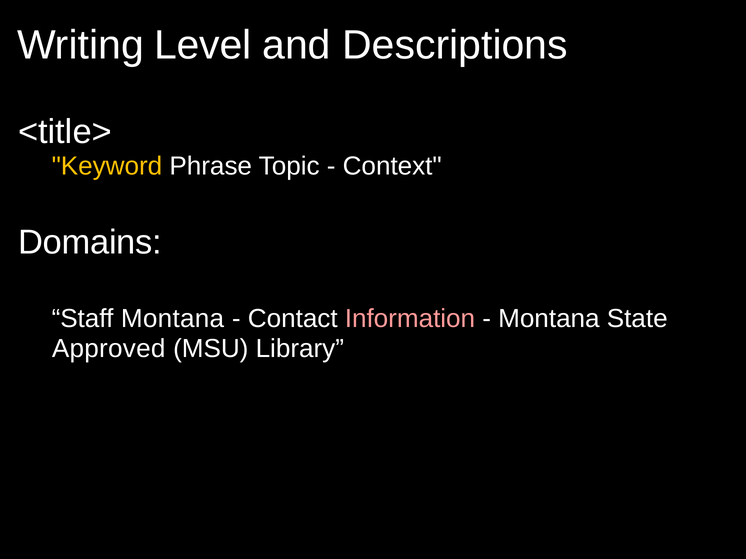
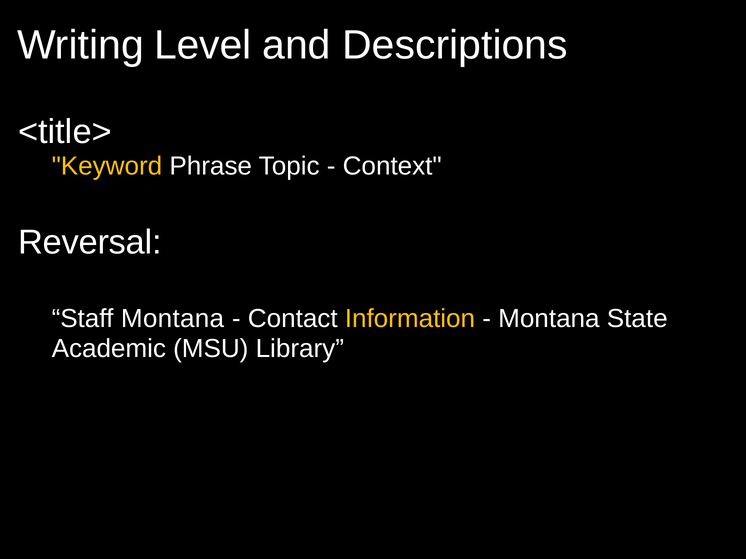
Domains: Domains -> Reversal (90, 243)
Information colour: pink -> yellow (410, 319)
Approved: Approved -> Academic (109, 349)
